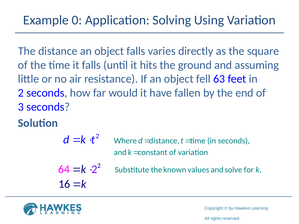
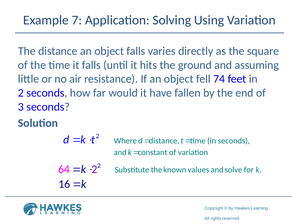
0: 0 -> 7 (77, 20)
63: 63 -> 74 (219, 79)
